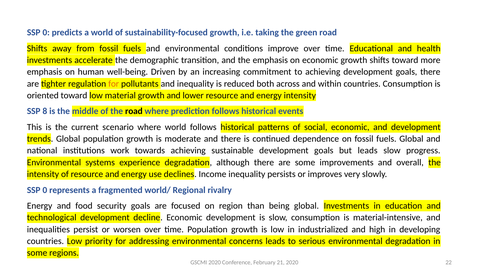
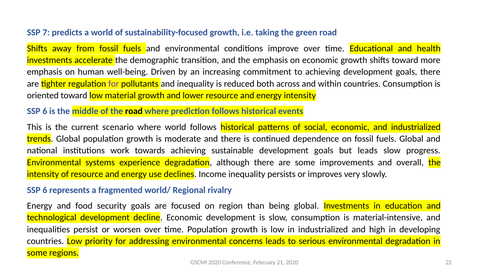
0: 0 -> 7 (46, 33)
for colour: orange -> purple (114, 84)
8: 8 -> 6 (45, 111)
and development: development -> industrialized (416, 127)
0: 0 -> 6 (45, 190)
